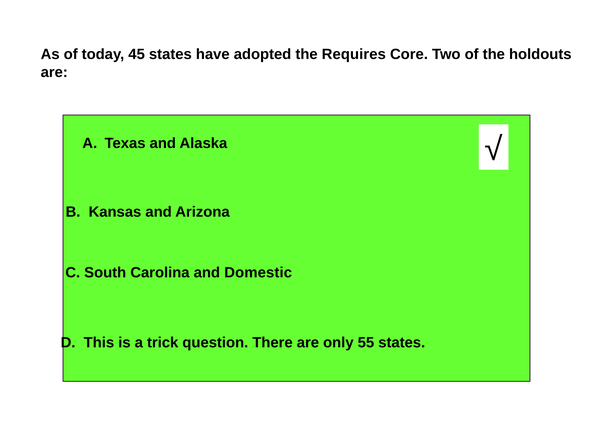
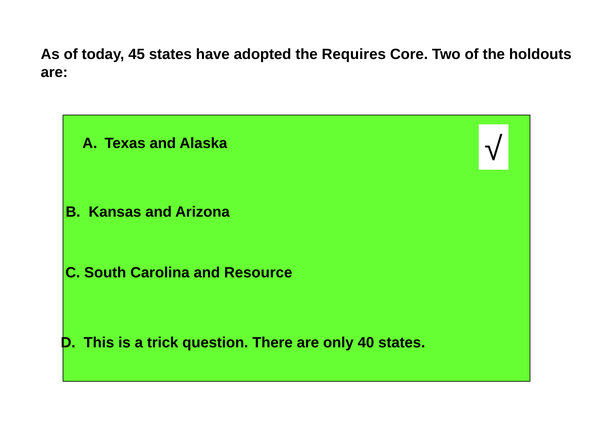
Domestic: Domestic -> Resource (258, 273)
55: 55 -> 40 (366, 343)
